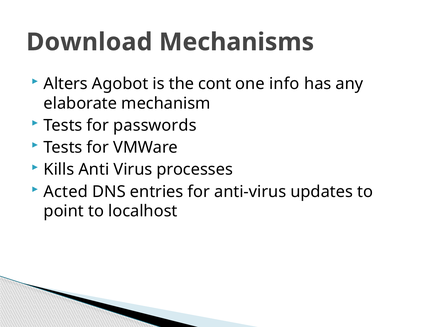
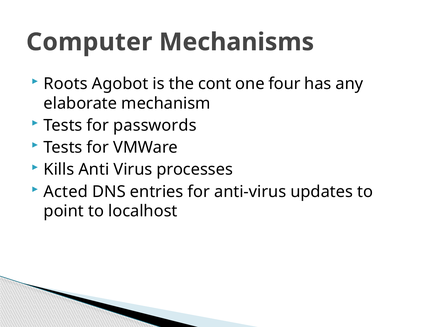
Download: Download -> Computer (89, 42)
Alters: Alters -> Roots (66, 84)
info: info -> four (285, 84)
